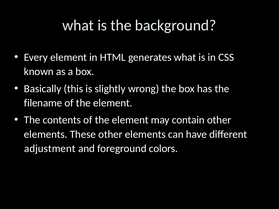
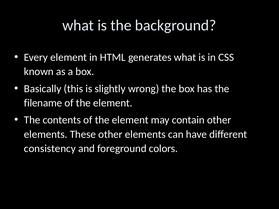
adjustment: adjustment -> consistency (50, 149)
